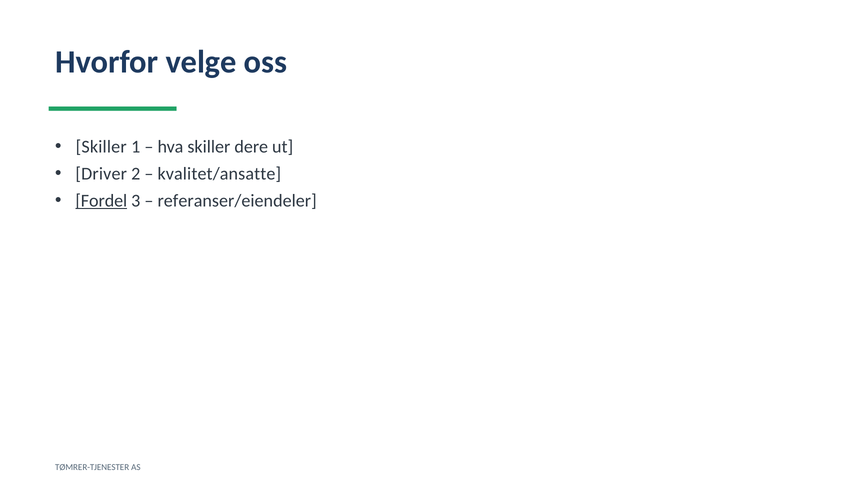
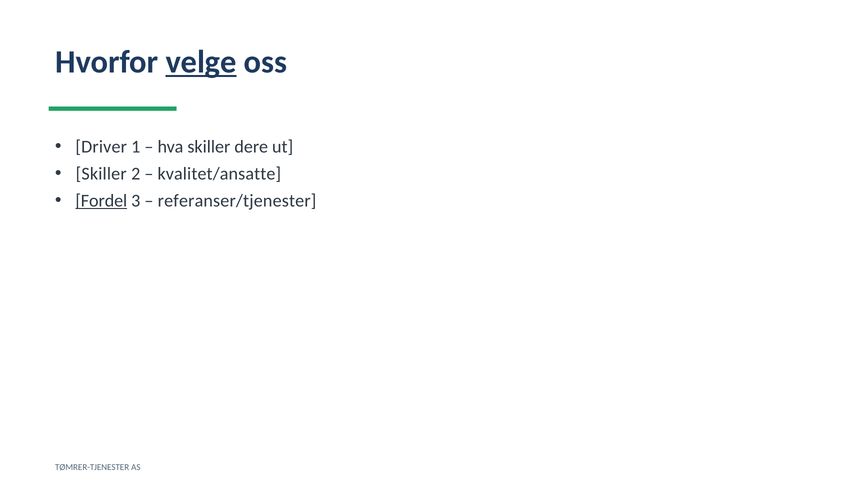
velge underline: none -> present (201, 62)
Skiller: Skiller -> Driver (101, 147)
Driver: Driver -> Skiller (101, 174)
referanser/eiendeler: referanser/eiendeler -> referanser/tjenester (237, 201)
